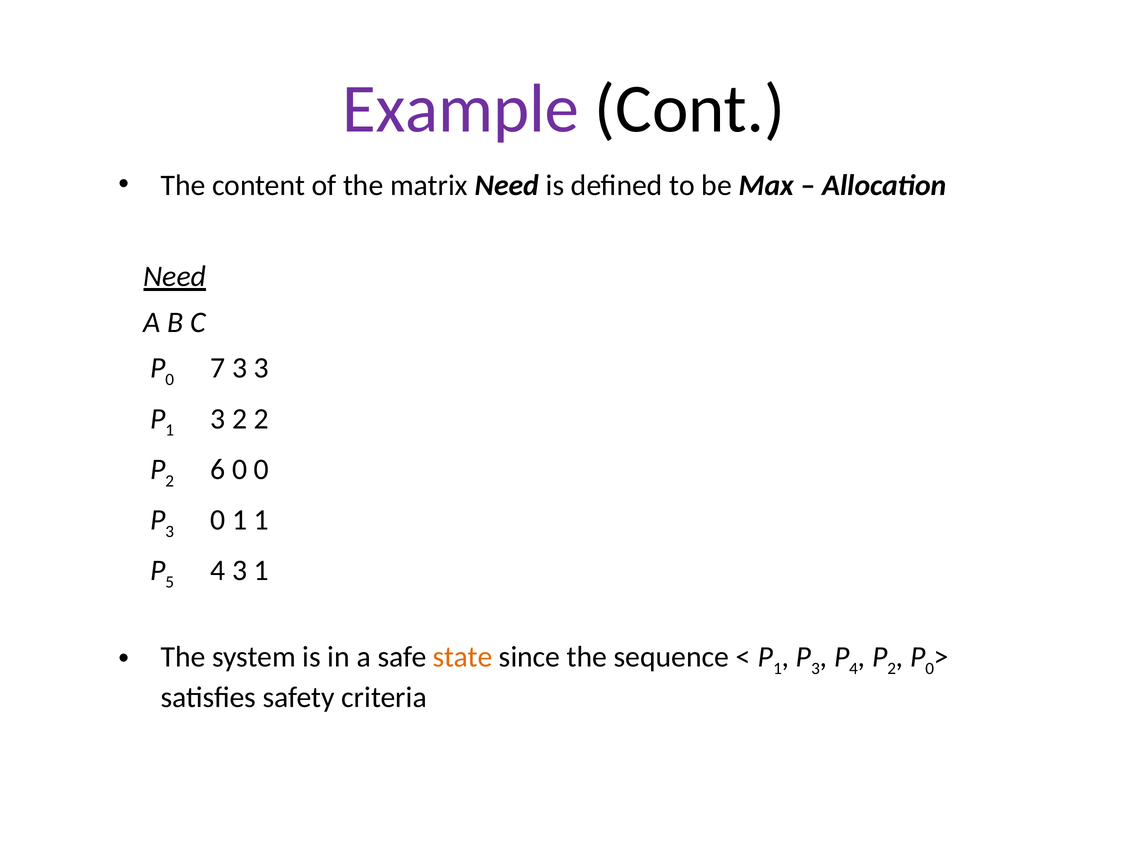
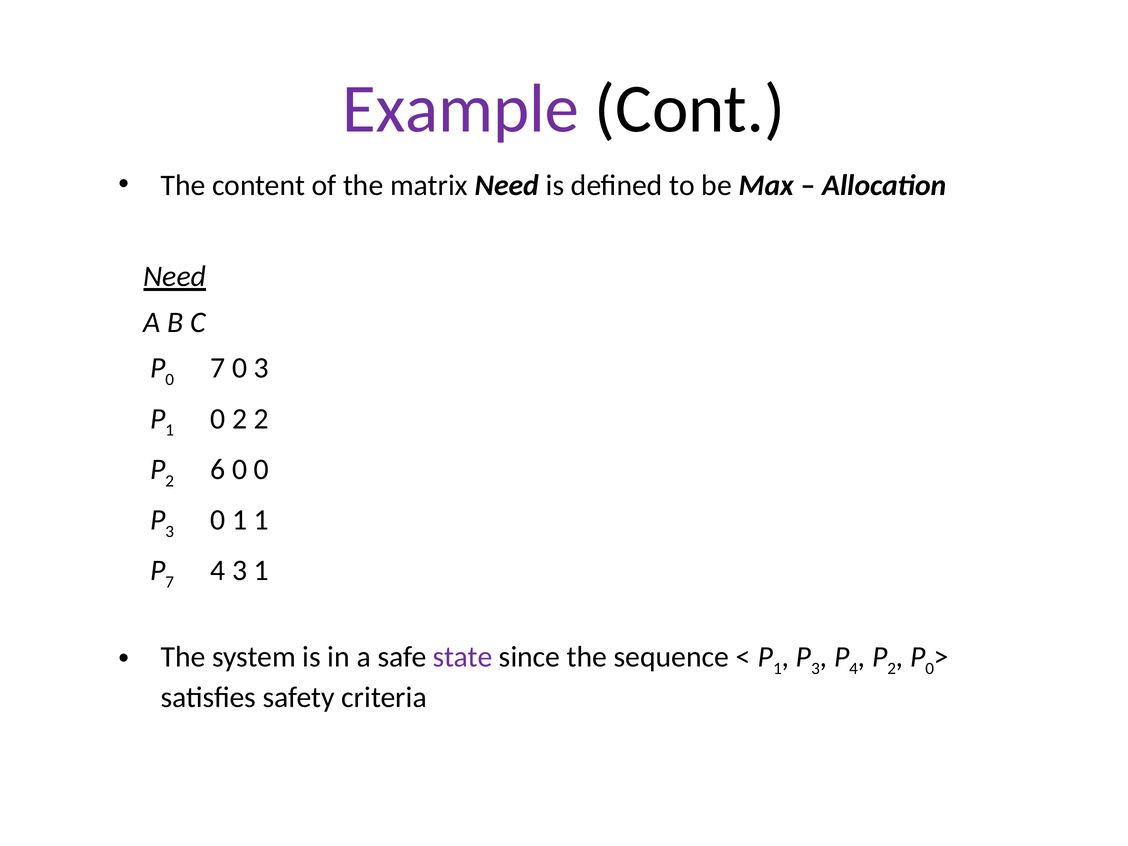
7 3: 3 -> 0 (240, 368)
1 3: 3 -> 0 (218, 419)
5: 5 -> 7 (170, 582)
state colour: orange -> purple (463, 657)
